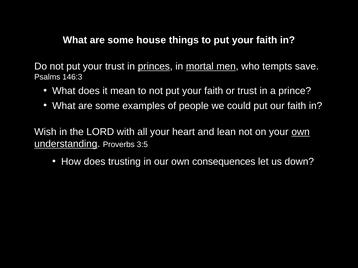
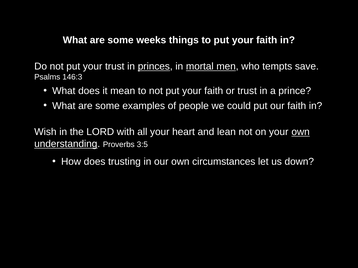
house: house -> weeks (151, 40)
consequences: consequences -> circumstances (224, 162)
